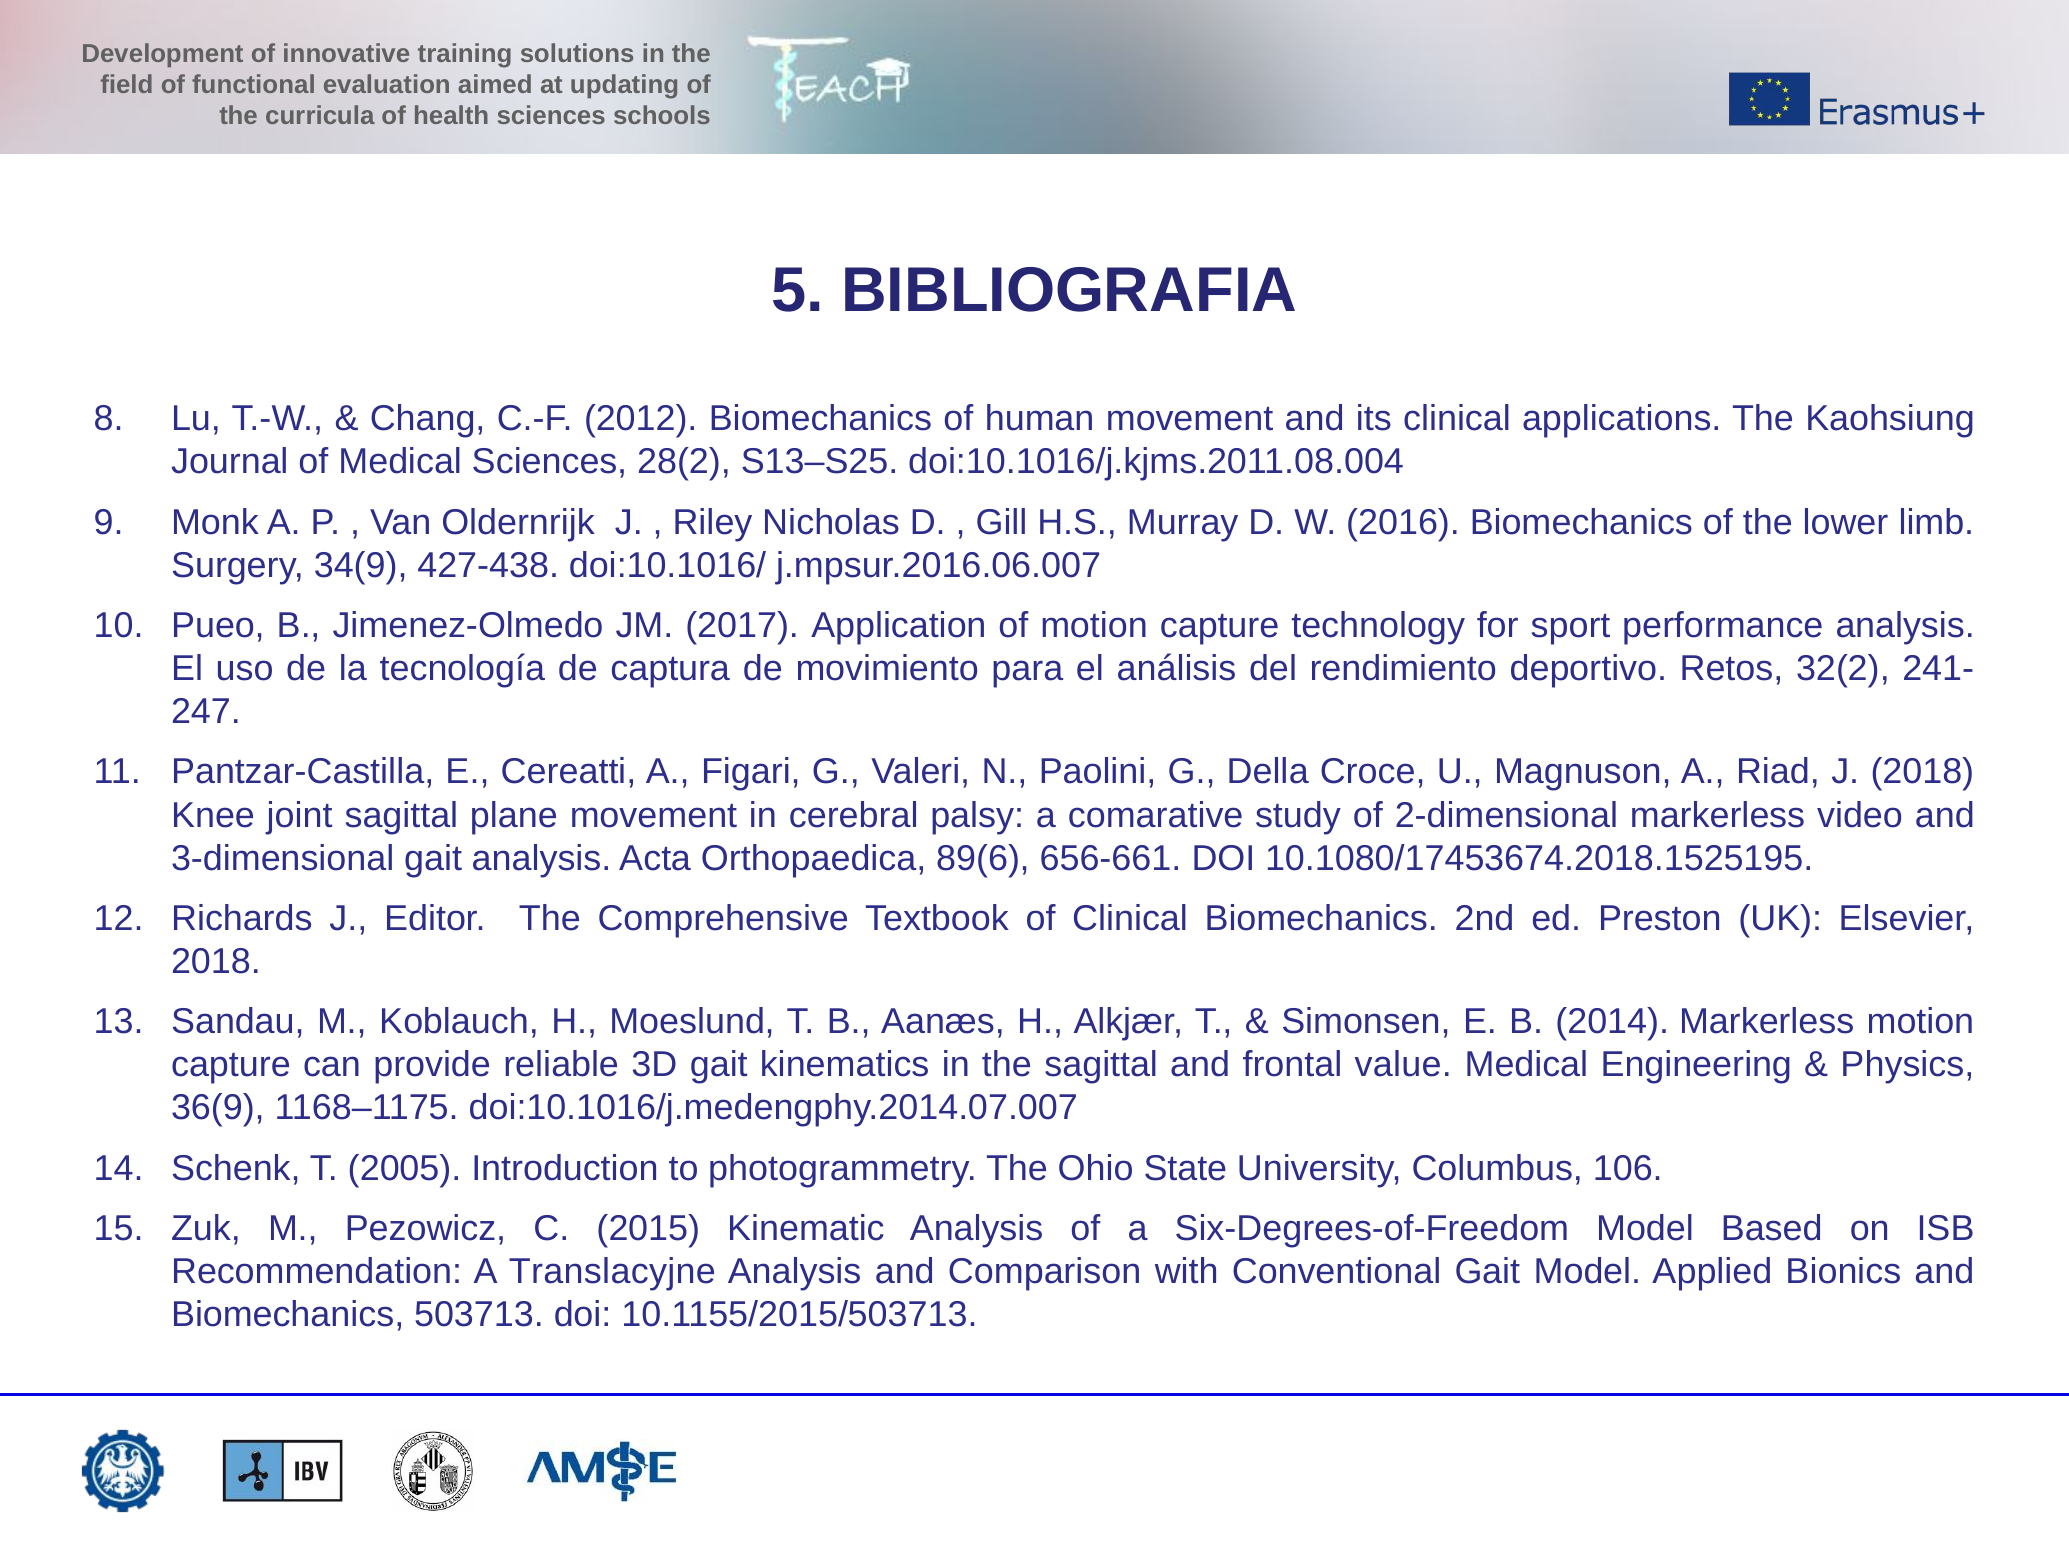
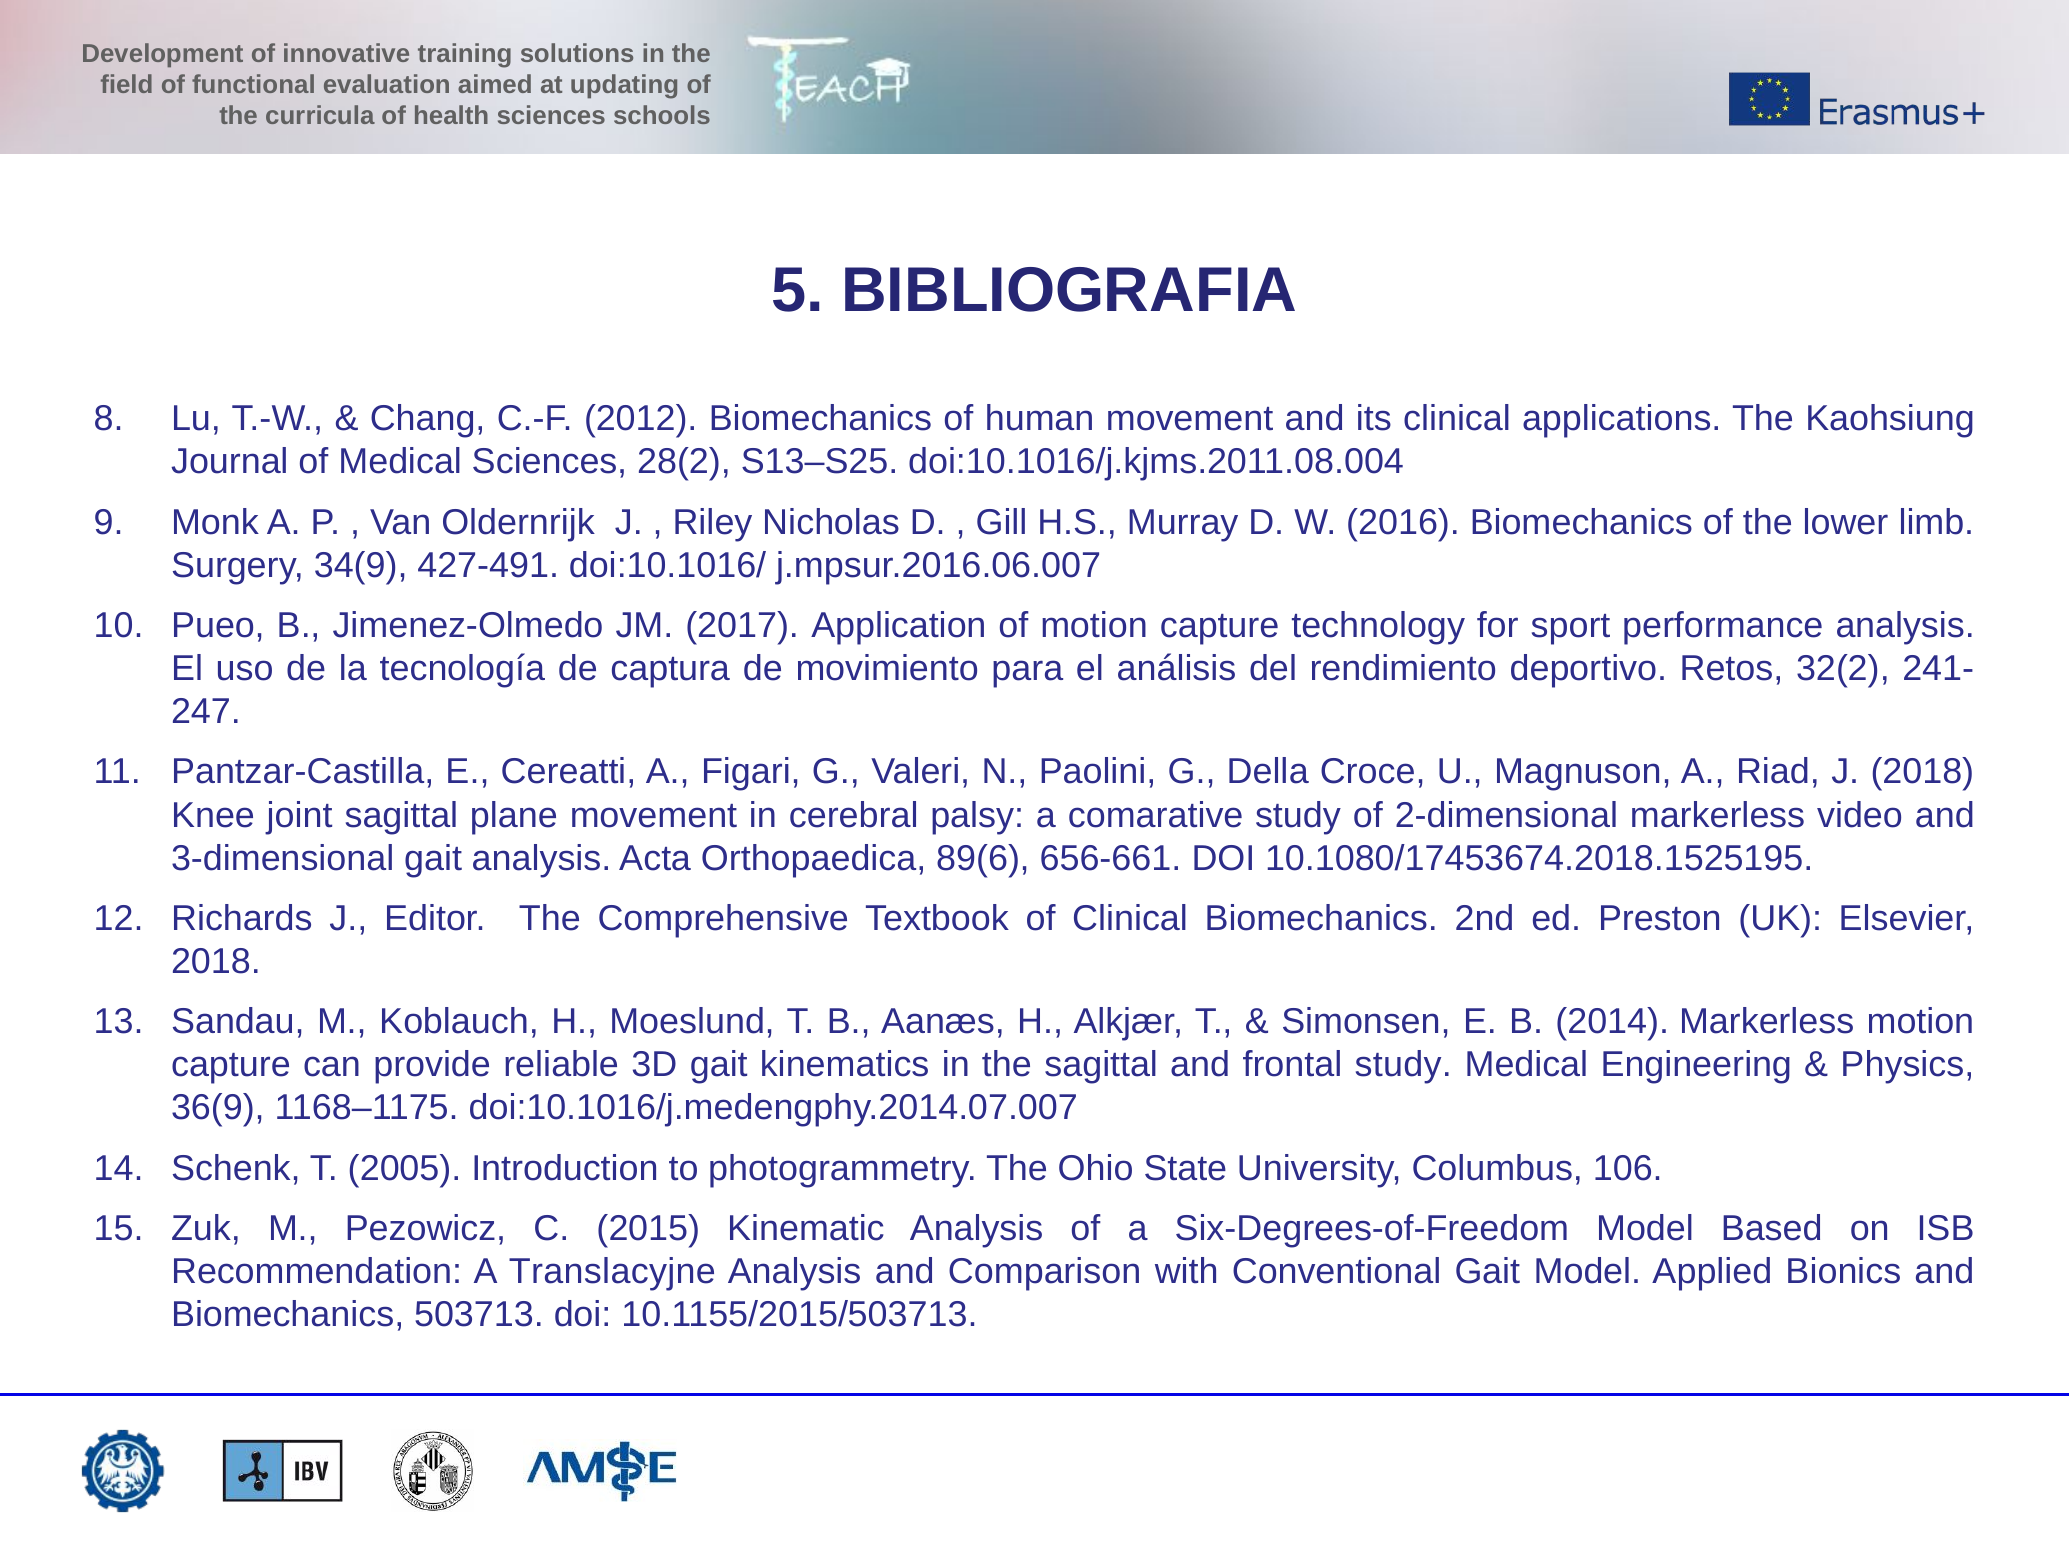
427-438: 427-438 -> 427-491 (488, 566)
frontal value: value -> study (1403, 1066)
